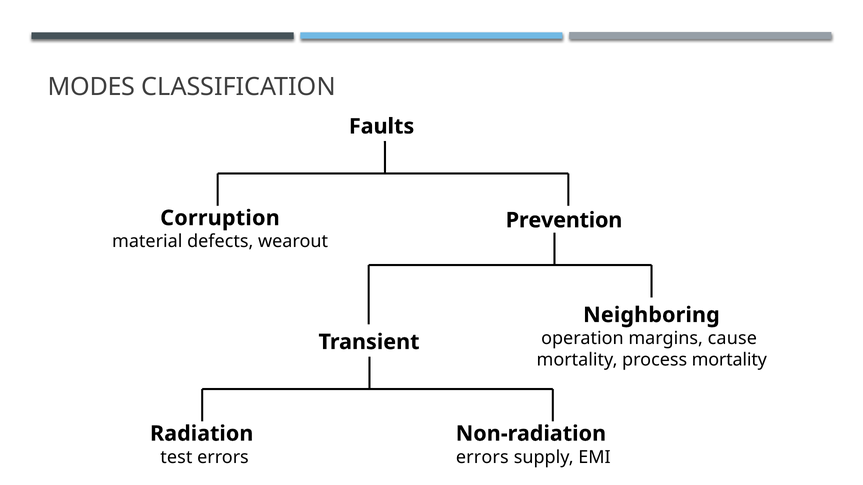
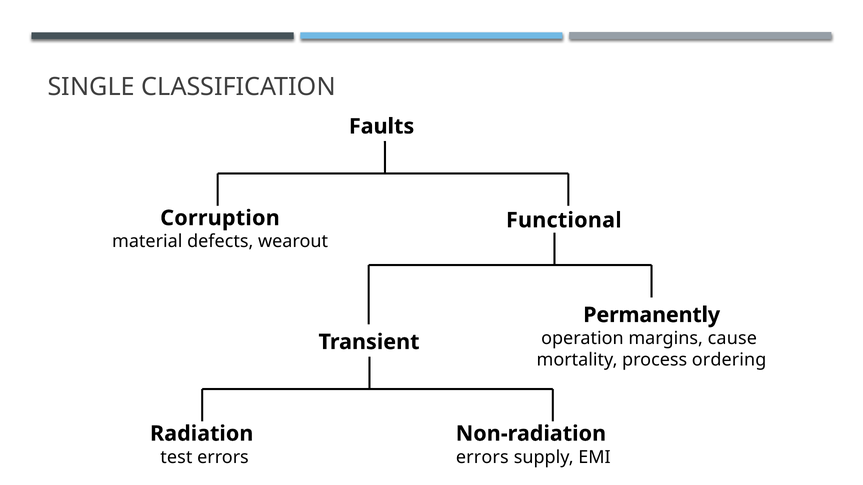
MODES: MODES -> SINGLE (91, 87)
Prevention: Prevention -> Functional (564, 220)
Neighboring: Neighboring -> Permanently (652, 315)
process mortality: mortality -> ordering (729, 360)
